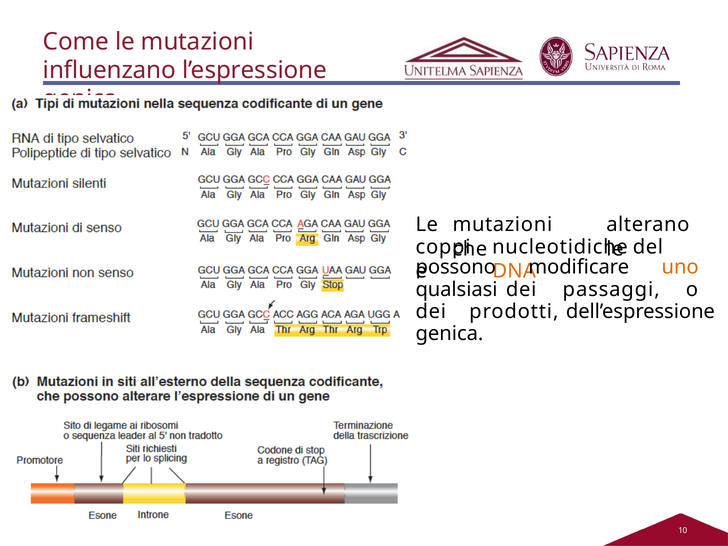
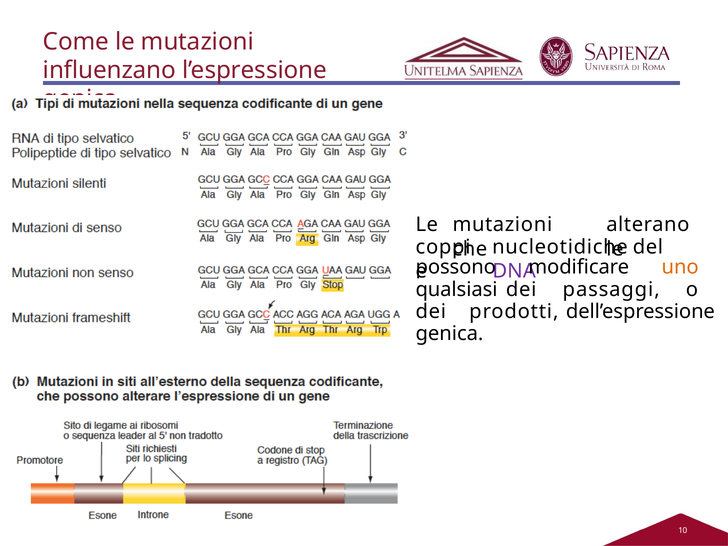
DNA colour: orange -> purple (514, 271)
